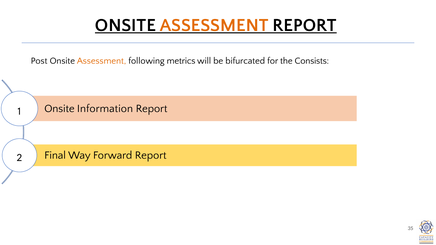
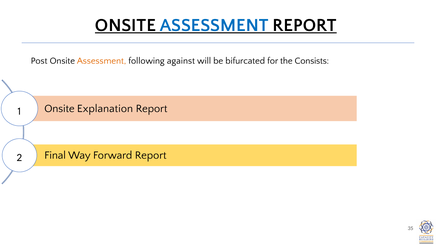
ASSESSMENT colour: orange -> blue (214, 25)
metrics: metrics -> against (181, 61)
Information: Information -> Explanation (105, 109)
